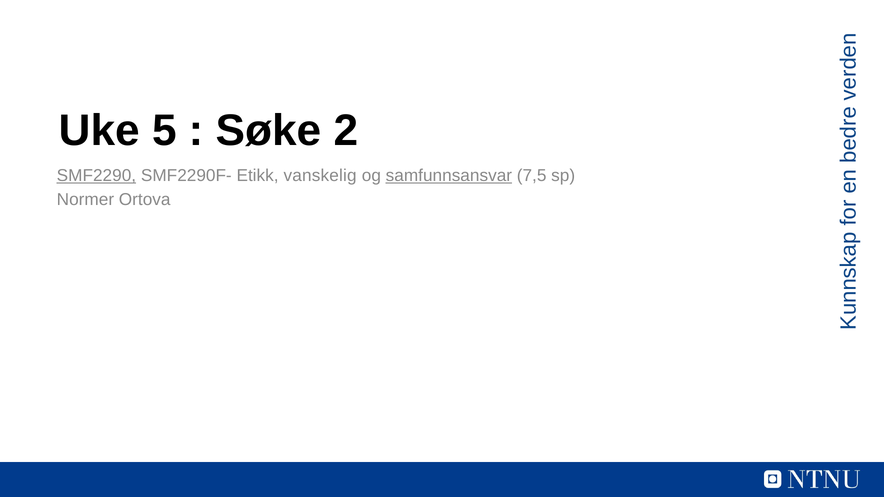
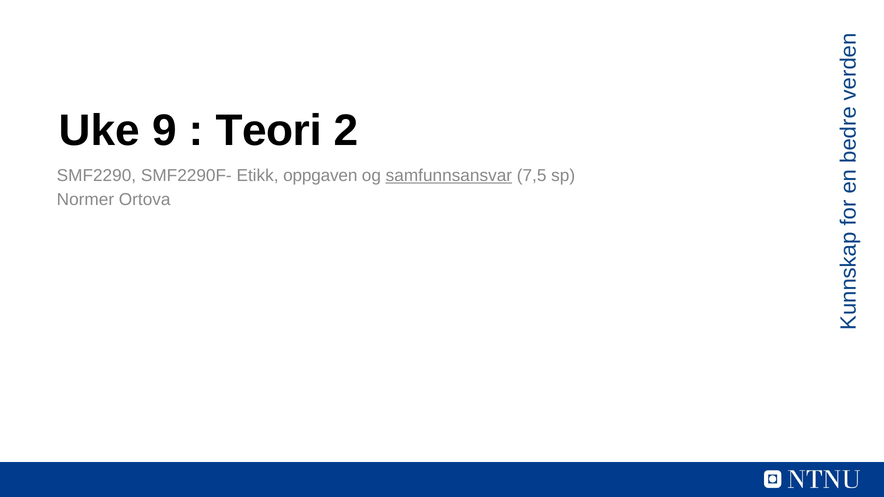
5: 5 -> 9 (164, 131)
Søke: Søke -> Teori (269, 131)
SMF2290 underline: present -> none (96, 176)
vanskelig: vanskelig -> oppgaven (320, 176)
